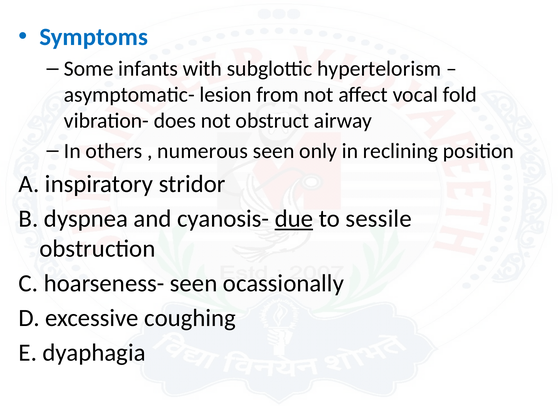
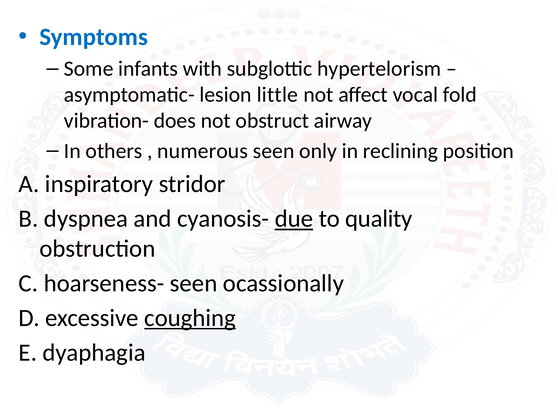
from: from -> little (277, 95)
sessile: sessile -> quality (379, 219)
coughing underline: none -> present (190, 318)
